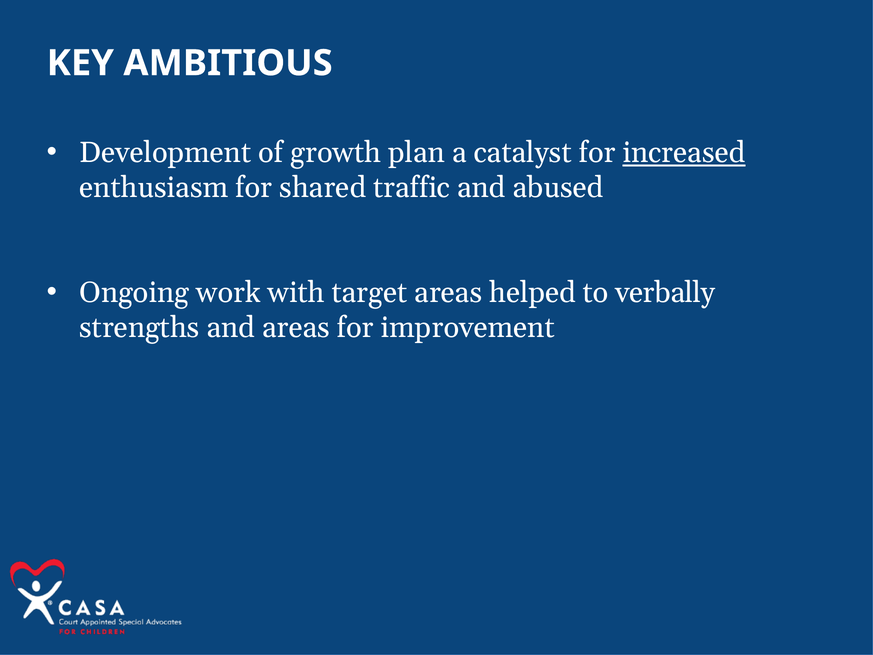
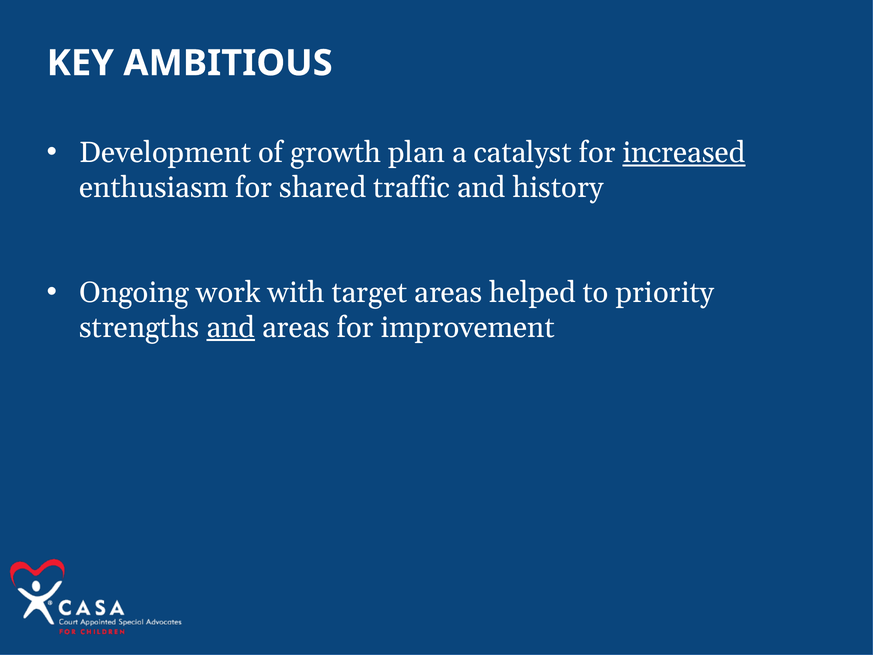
abused: abused -> history (558, 188)
verbally: verbally -> priority (665, 293)
and underline: none -> present (231, 327)
